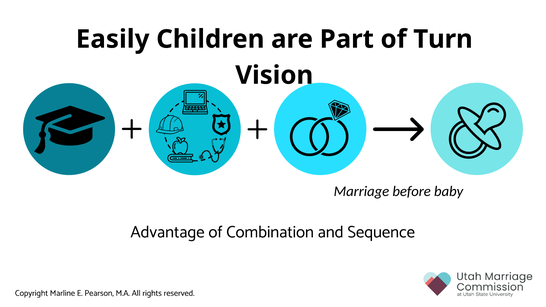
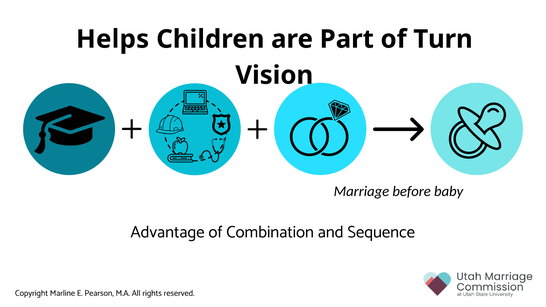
Easily: Easily -> Helps (113, 39)
